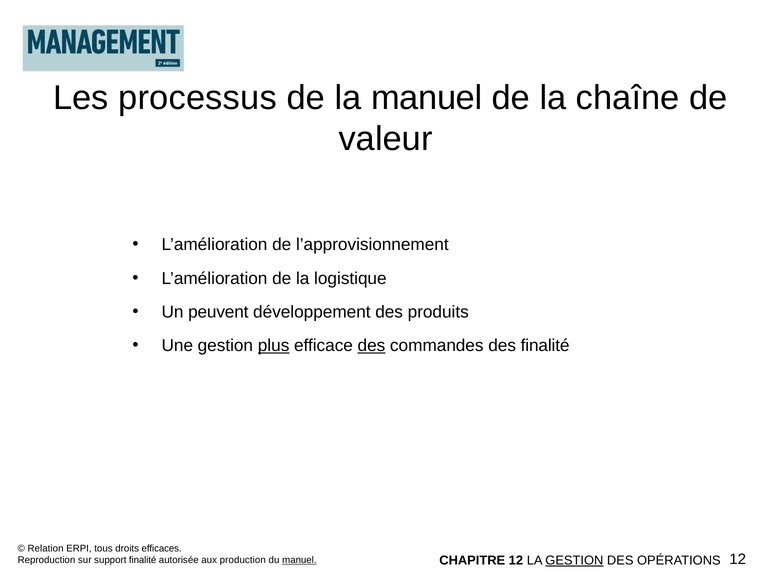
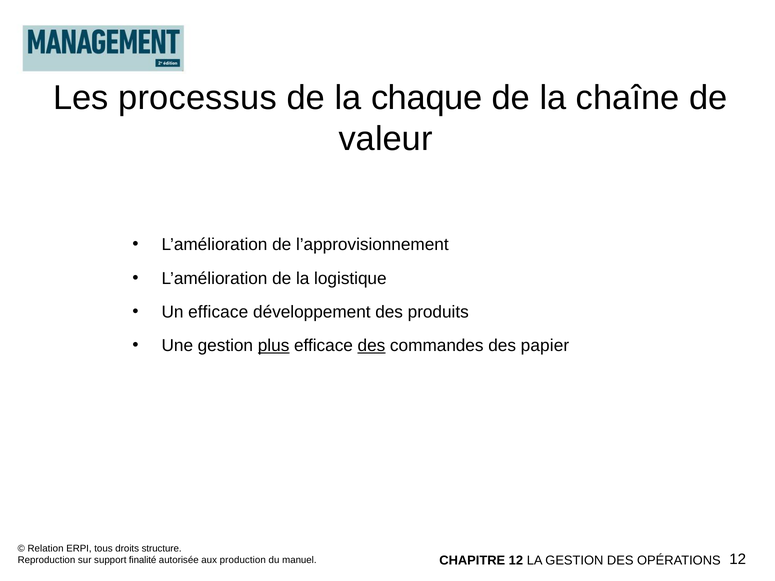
la manuel: manuel -> chaque (427, 98)
Un peuvent: peuvent -> efficace (218, 312)
des finalité: finalité -> papier (545, 346)
efficaces: efficaces -> structure (162, 549)
GESTION underline: present -> none (574, 561)
manuel underline: present -> none (299, 560)
